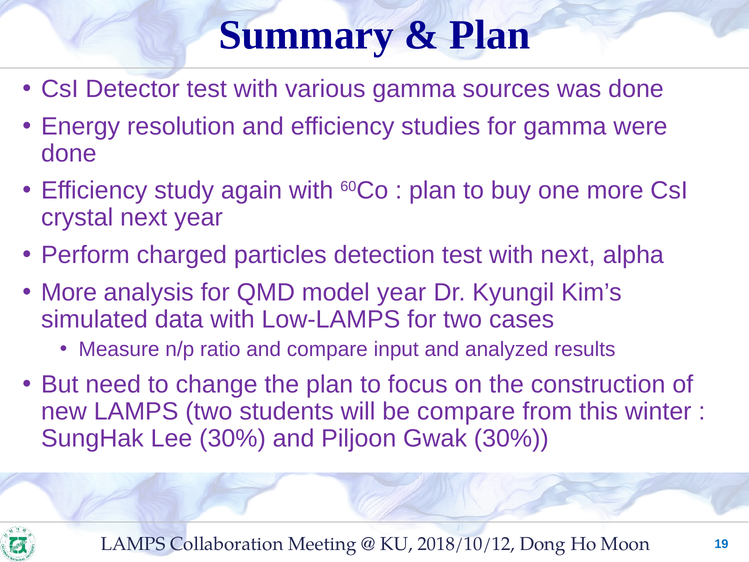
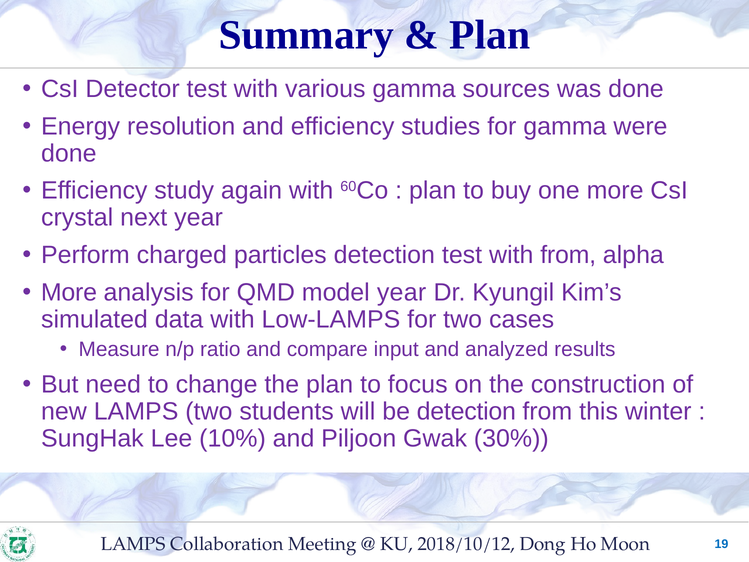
with next: next -> from (568, 255)
be compare: compare -> detection (466, 411)
Lee 30%: 30% -> 10% (233, 438)
